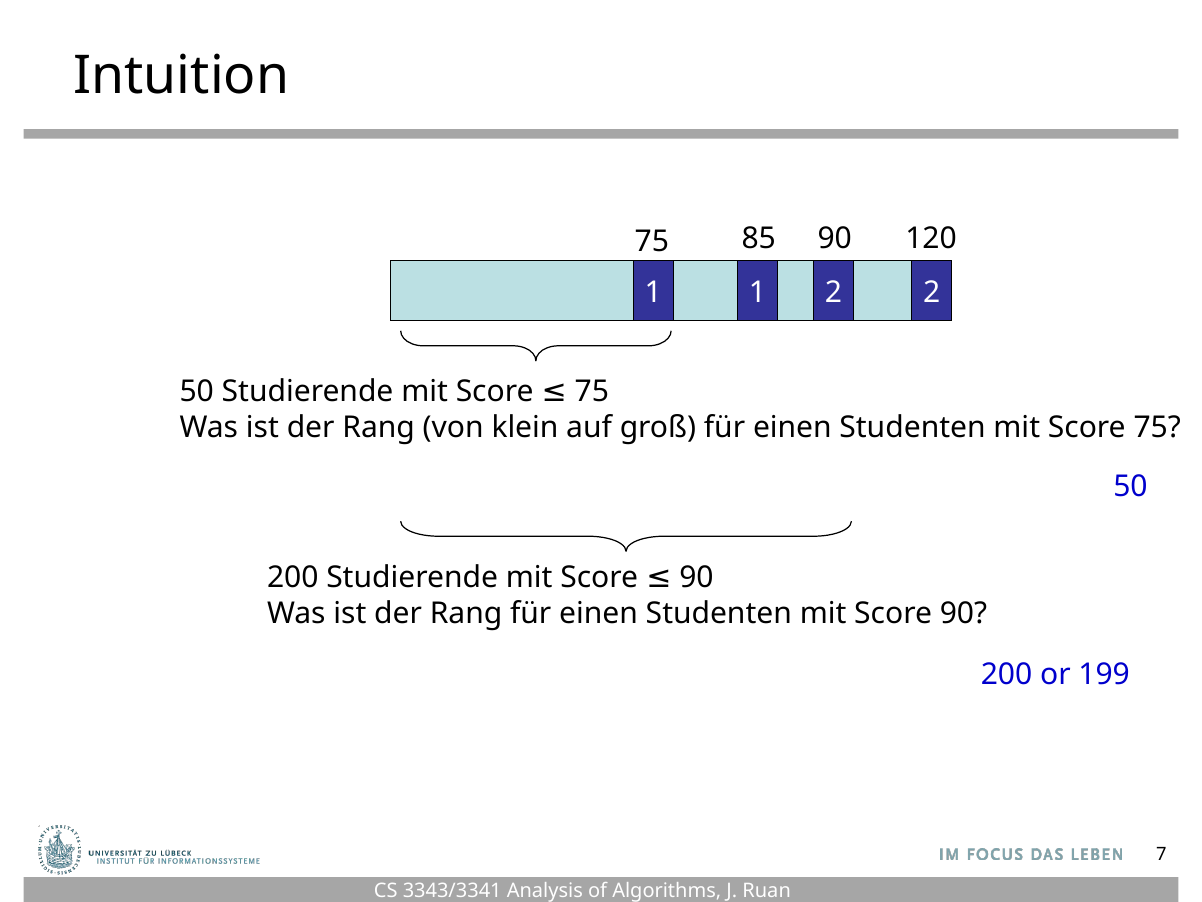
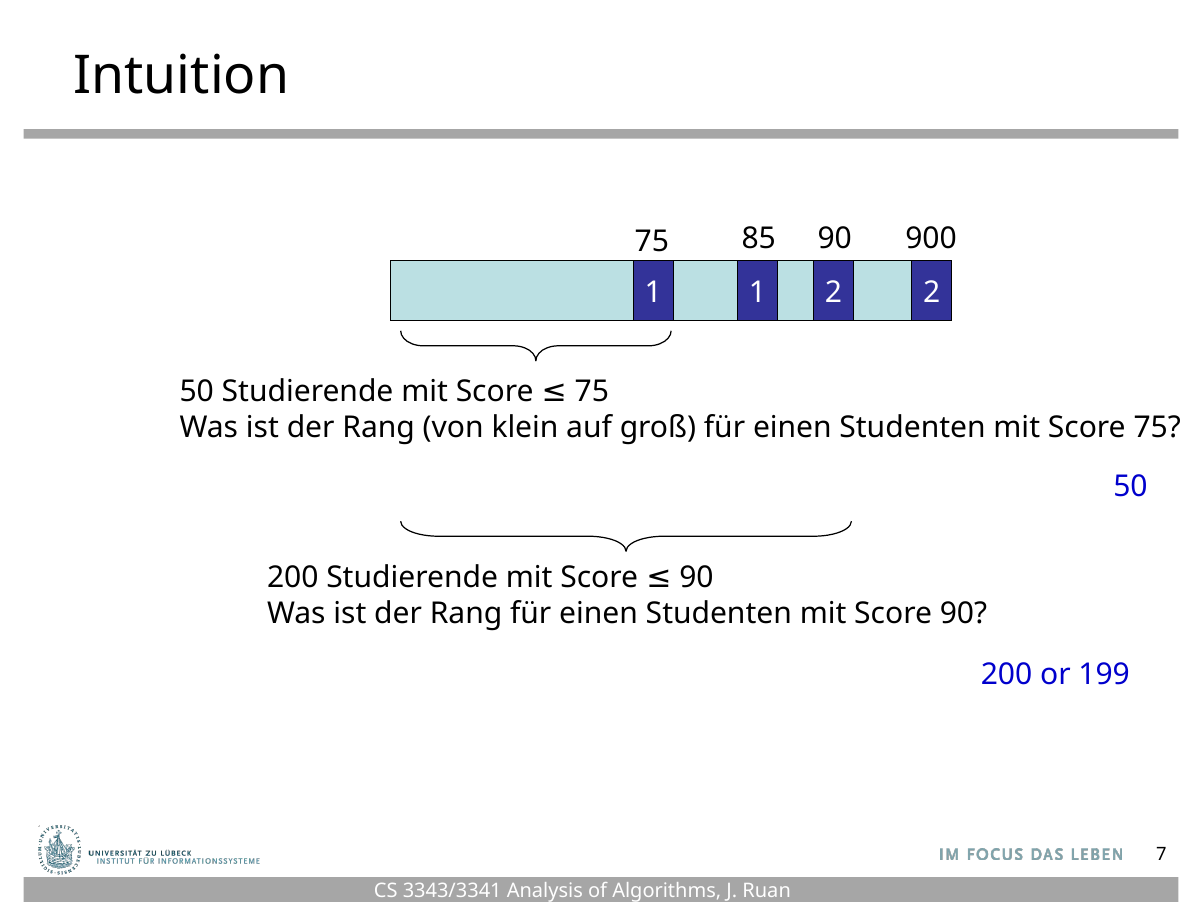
120: 120 -> 900 (931, 238)
